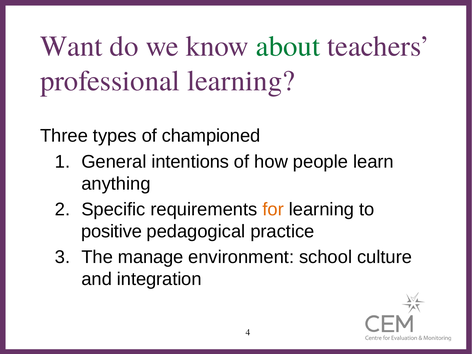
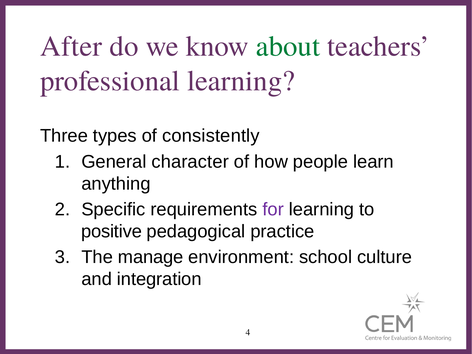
Want: Want -> After (71, 46)
championed: championed -> consistently (211, 136)
intentions: intentions -> character (190, 162)
for colour: orange -> purple (273, 209)
